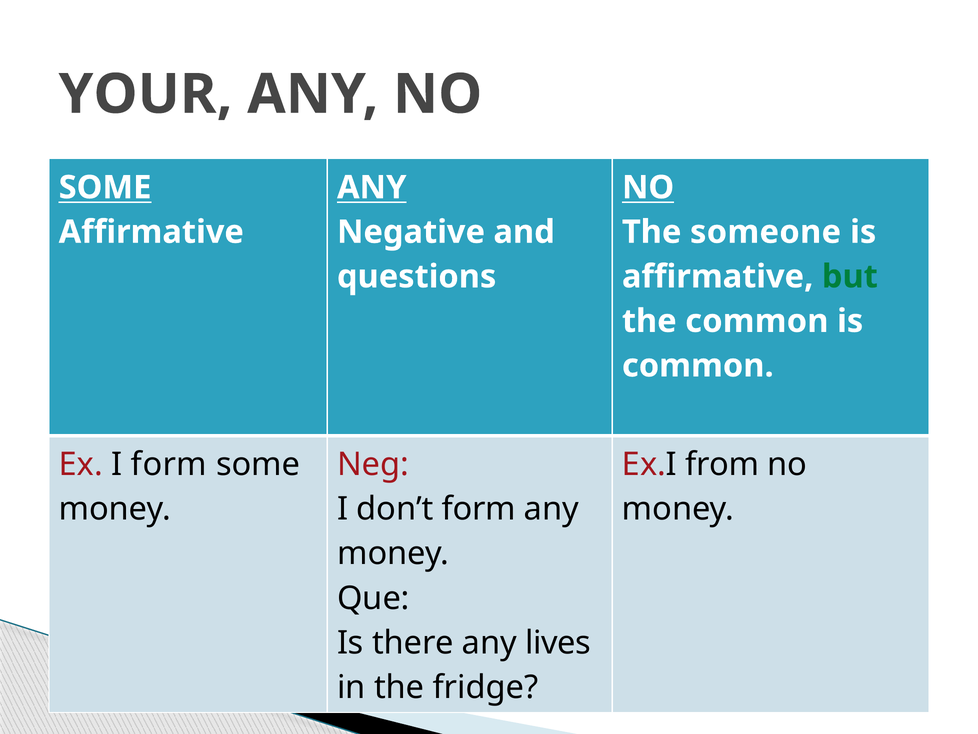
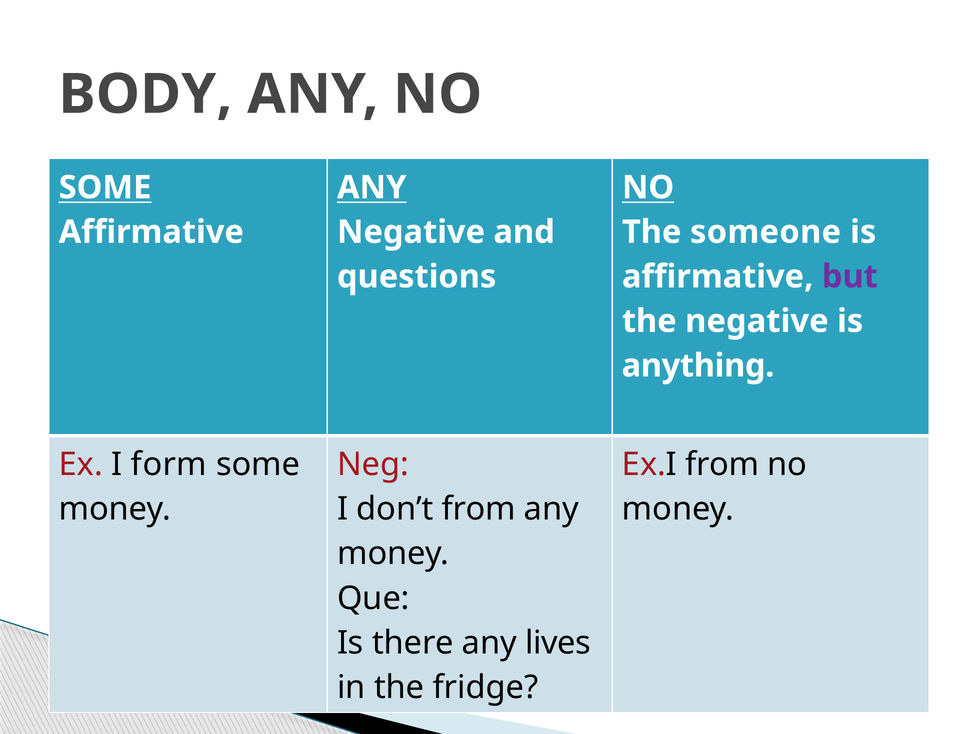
YOUR: YOUR -> BODY (145, 94)
but colour: green -> purple (850, 276)
the common: common -> negative (757, 321)
common: common -> anything (698, 365)
don’t form: form -> from (479, 509)
